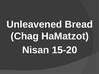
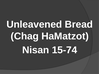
15-20: 15-20 -> 15-74 (65, 50)
